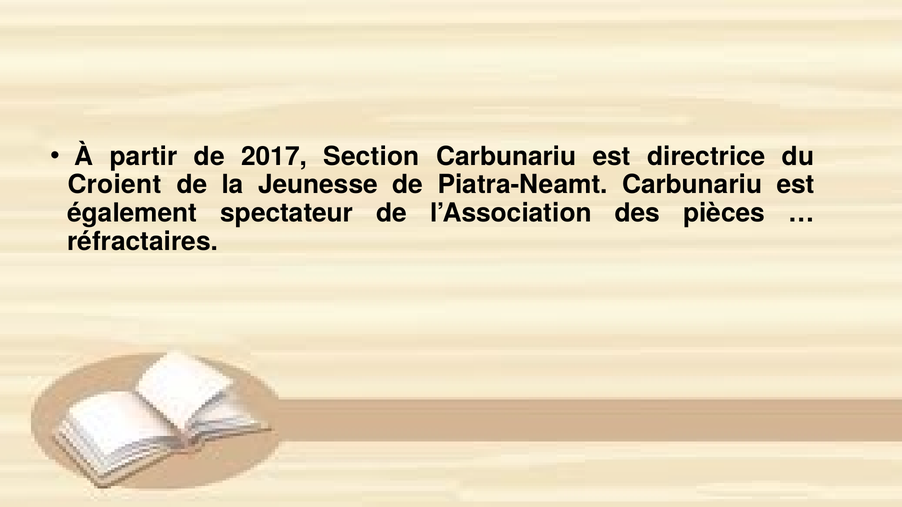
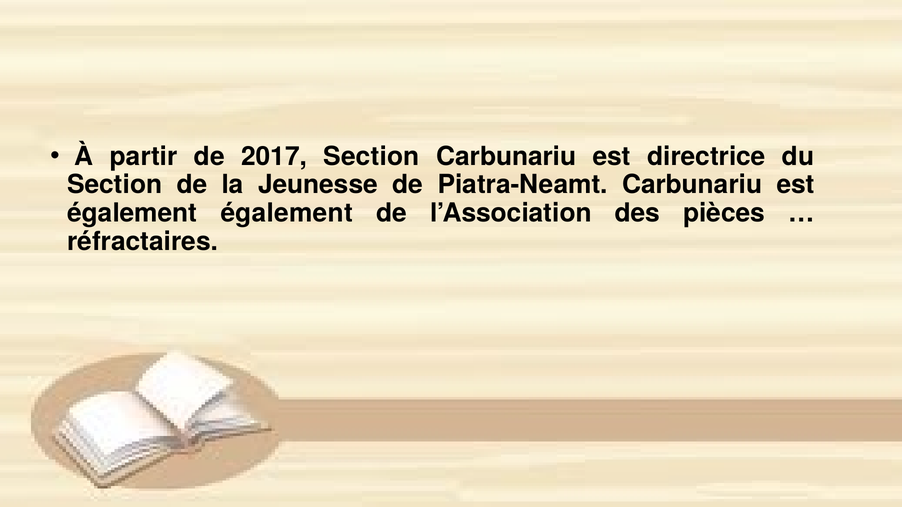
Croient: Croient -> Section (115, 185)
également spectateur: spectateur -> également (287, 213)
